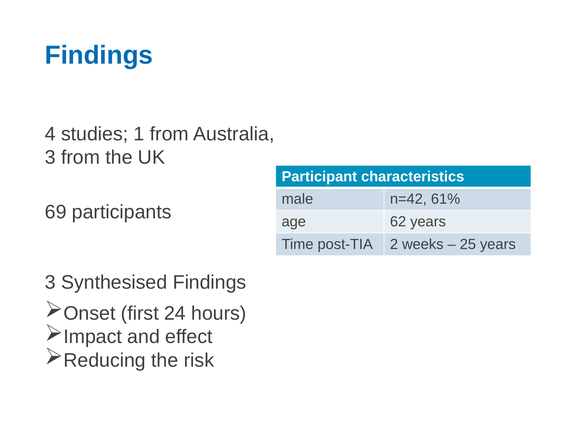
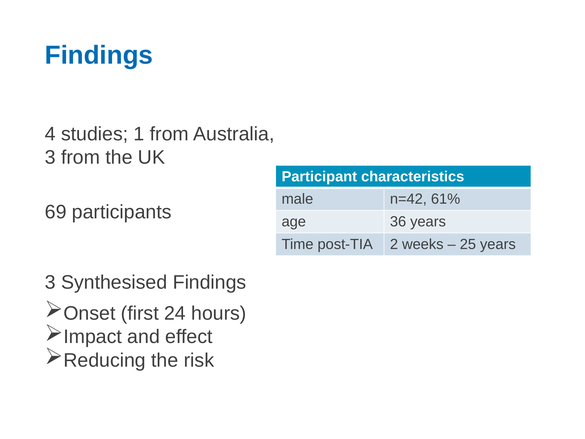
62: 62 -> 36 (398, 222)
